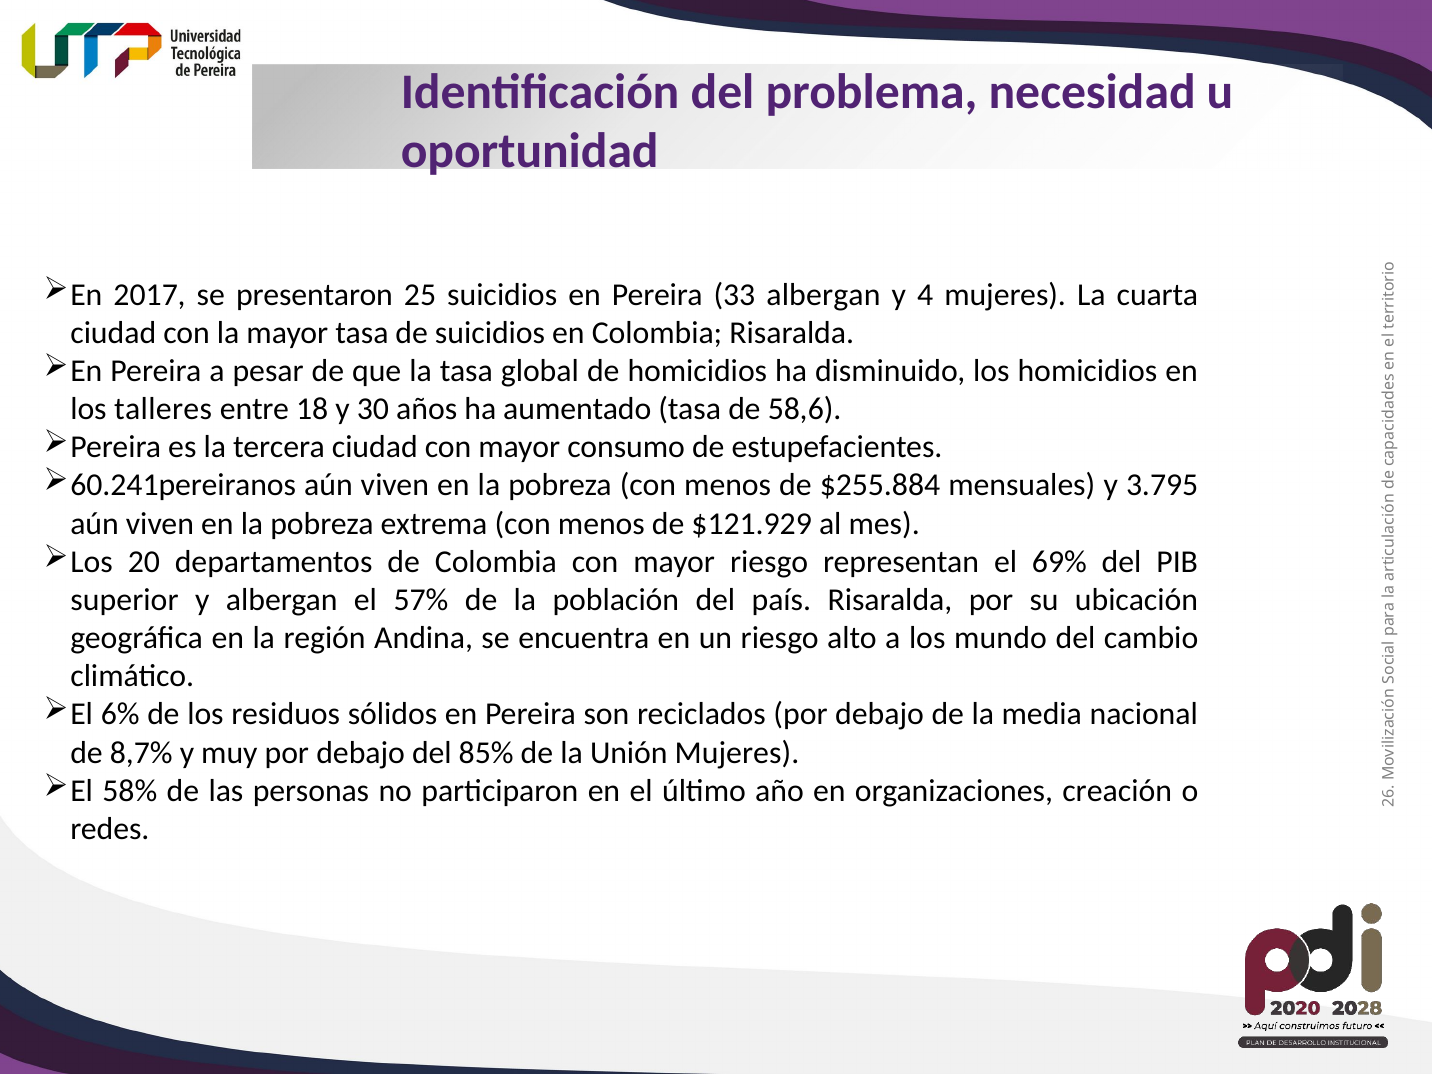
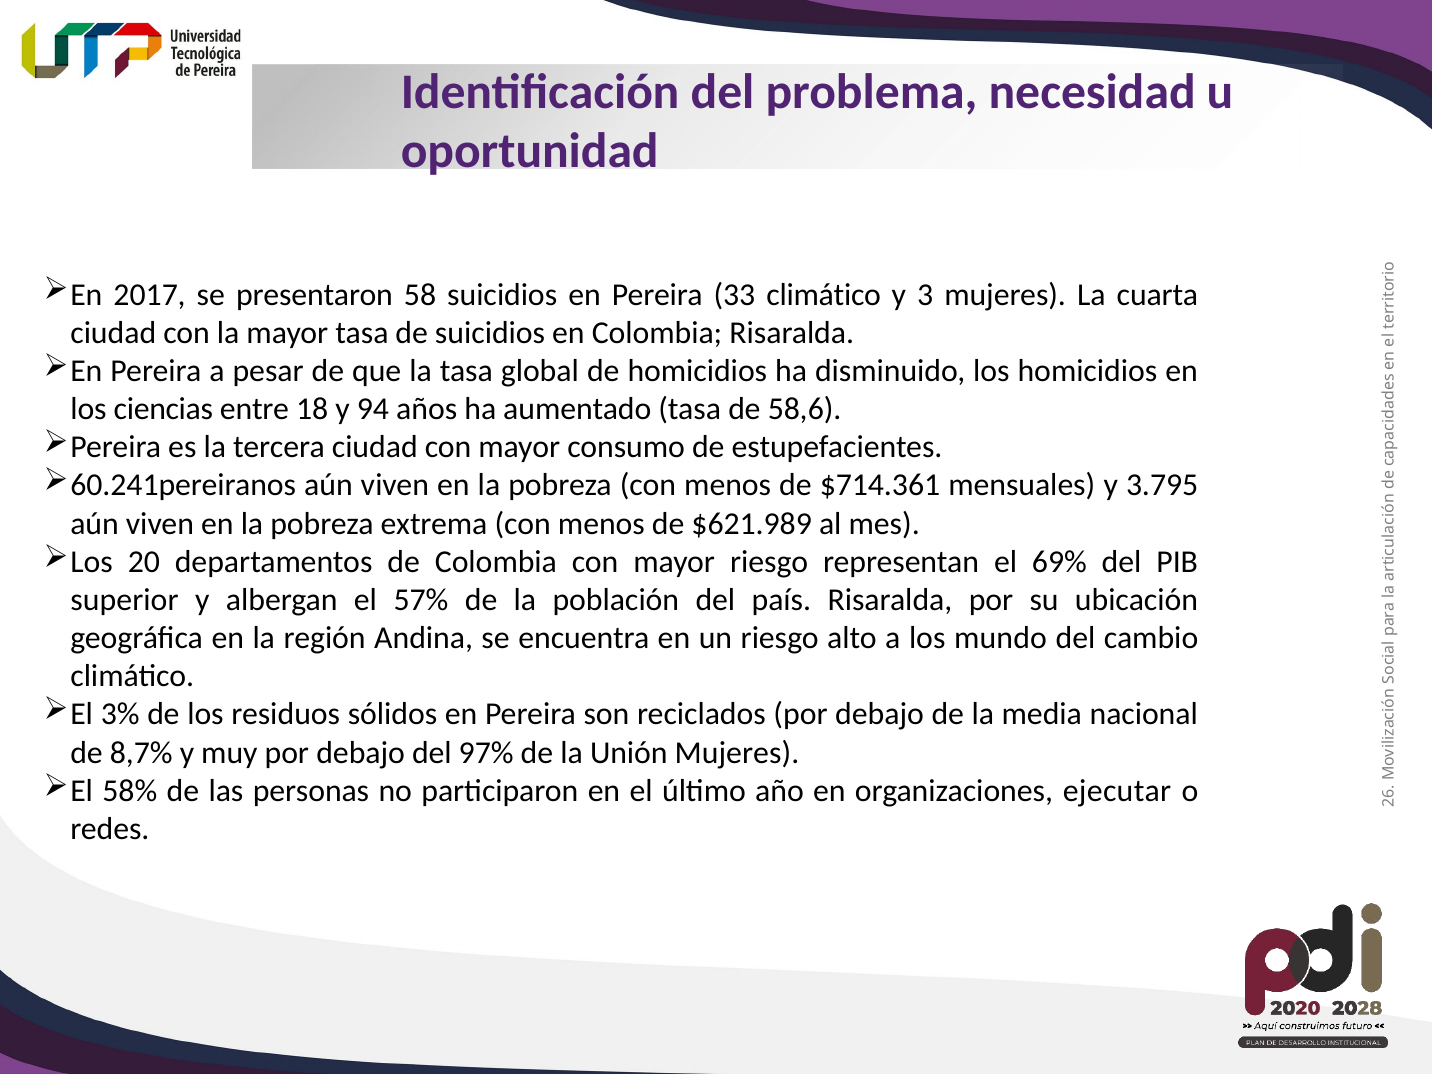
25: 25 -> 58 (420, 295)
33 albergan: albergan -> climático (824, 295)
4: 4 -> 3 (925, 295)
talleres: talleres -> ciencias (163, 409)
30: 30 -> 94 (373, 409)
$255.884: $255.884 -> $714.361 (880, 485)
$121.929: $121.929 -> $621.989 (752, 524)
6%: 6% -> 3% (120, 714)
85%: 85% -> 97% (486, 753)
creación: creación -> ejecutar (1117, 791)
